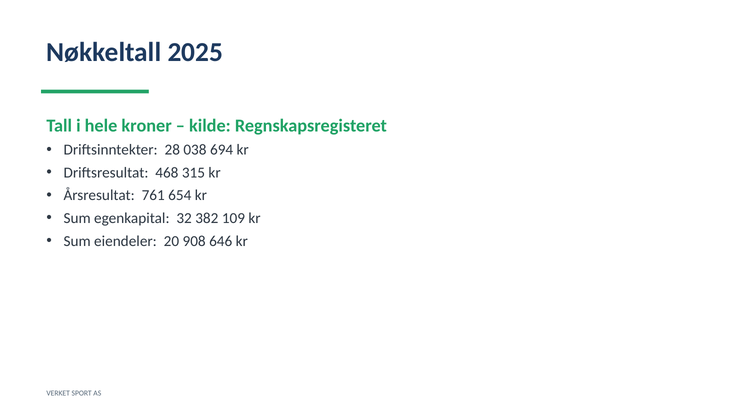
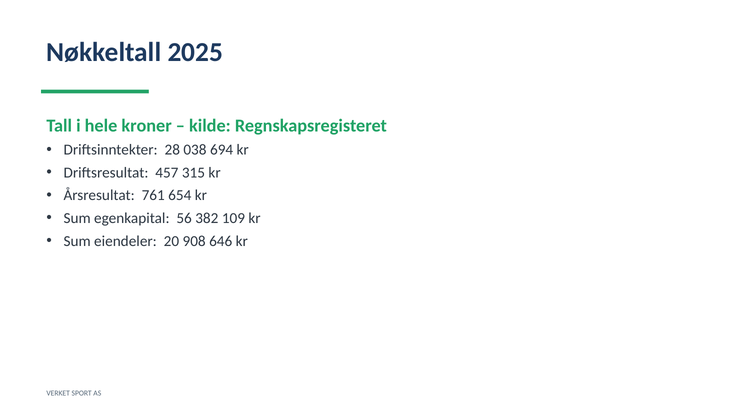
468: 468 -> 457 (167, 173)
32: 32 -> 56 (184, 219)
